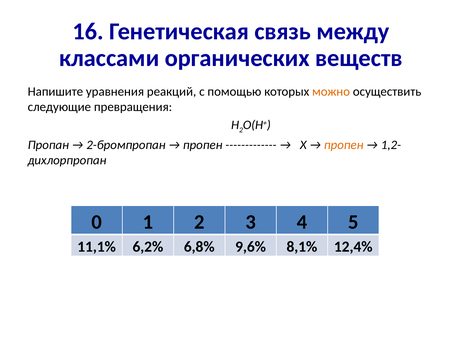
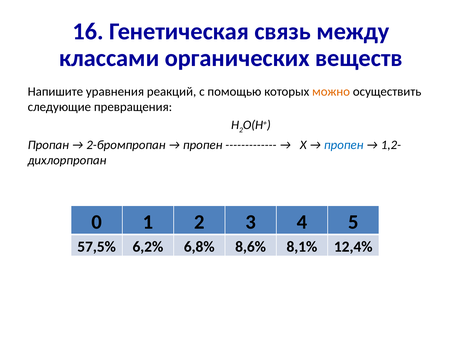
пропен colour: orange -> blue (344, 145)
11,1%: 11,1% -> 57,5% (97, 247)
9,6%: 9,6% -> 8,6% (251, 247)
